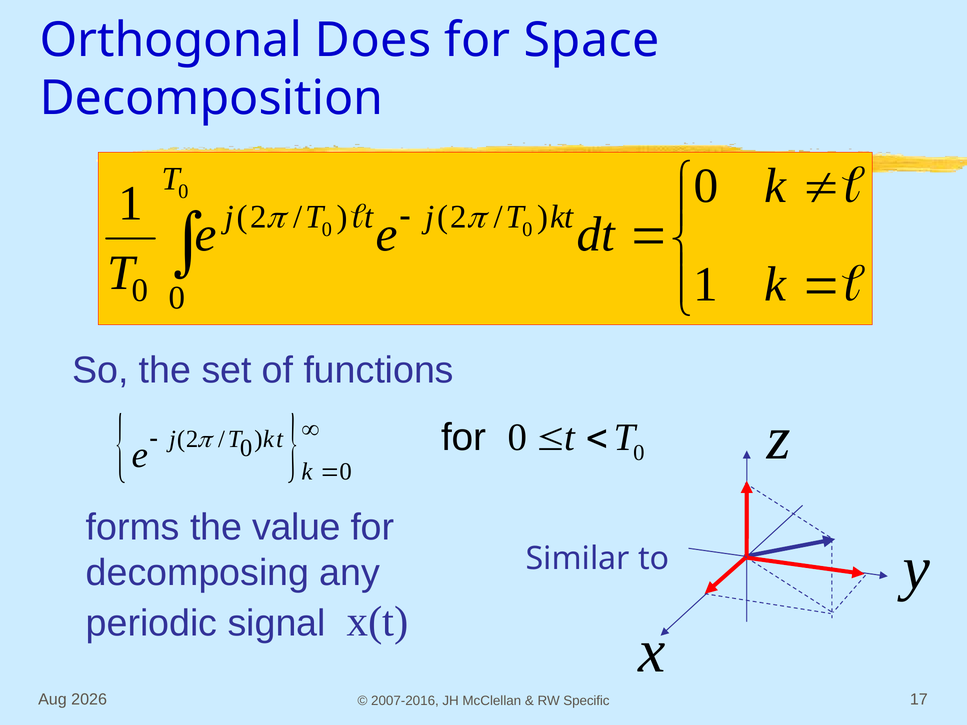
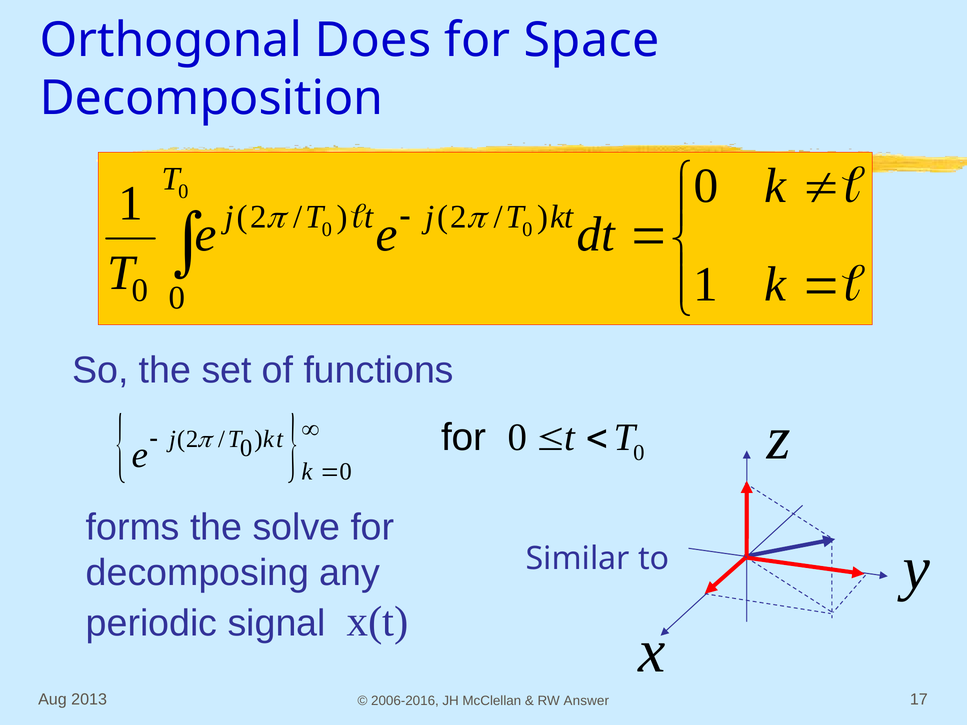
value: value -> solve (296, 528)
2026: 2026 -> 2013 (89, 700)
2007-2016: 2007-2016 -> 2006-2016 (405, 701)
Specific: Specific -> Answer (586, 701)
